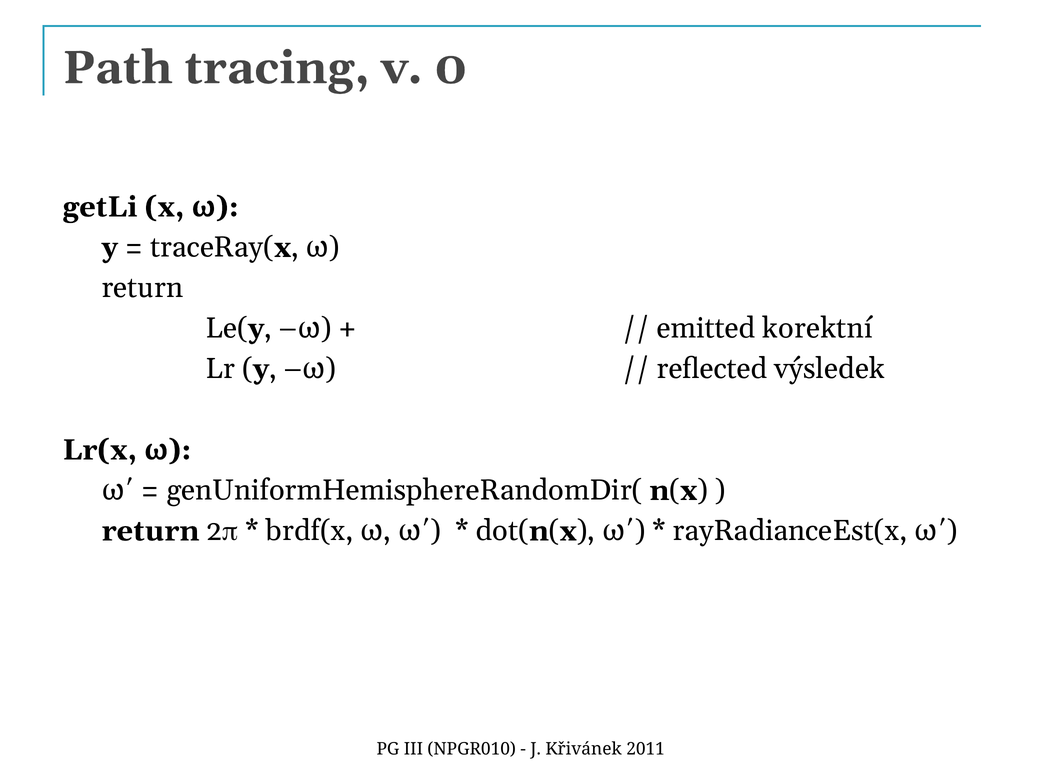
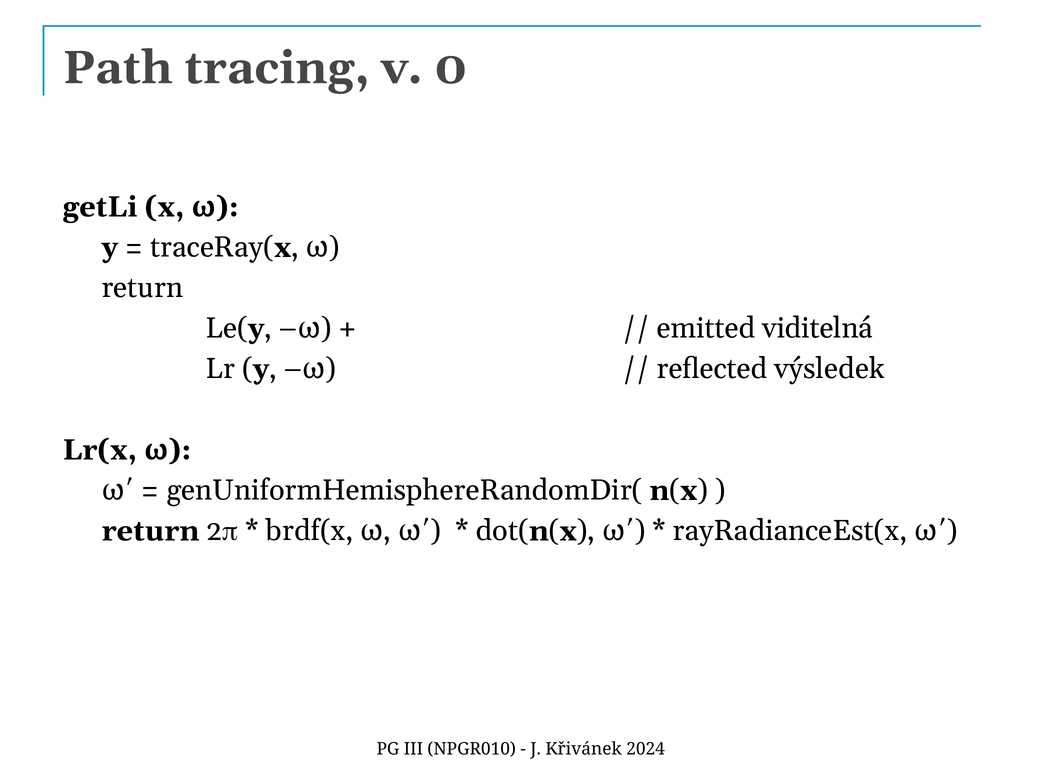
korektní: korektní -> viditelná (818, 329)
2011: 2011 -> 2024 (646, 750)
